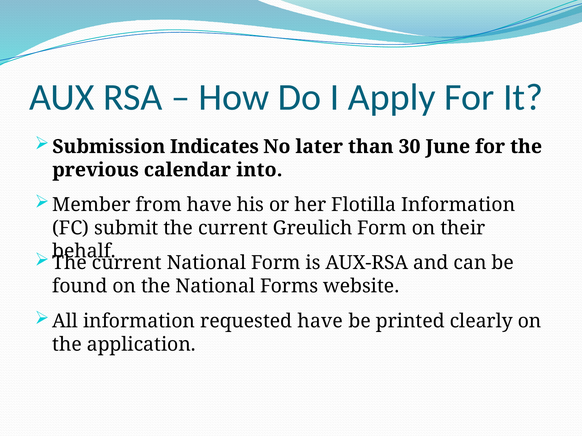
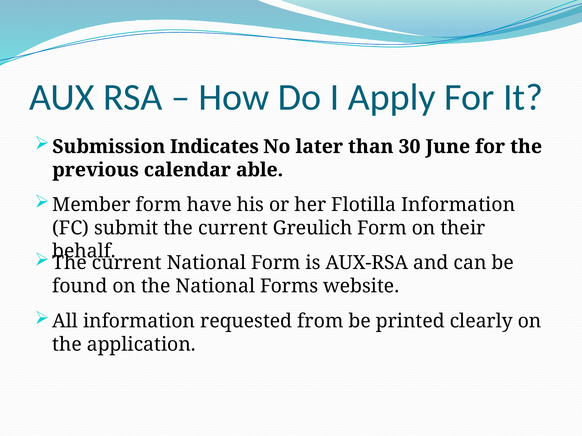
into: into -> able (260, 170)
Member from: from -> form (159, 205)
requested have: have -> from (320, 321)
